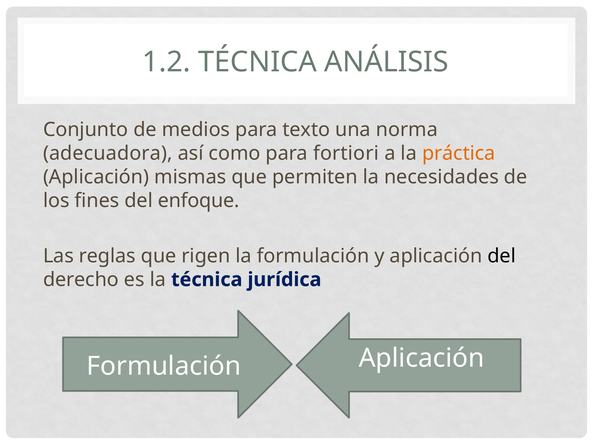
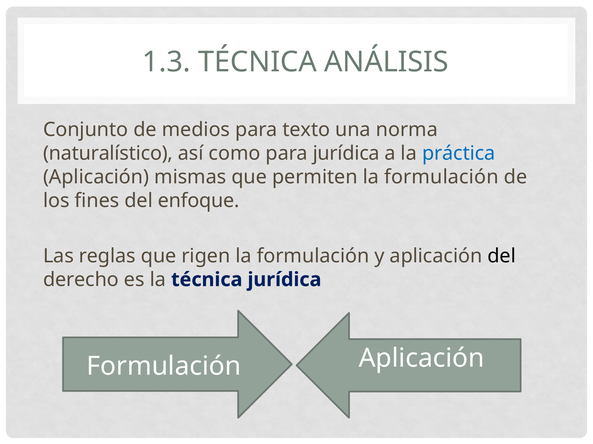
1.2: 1.2 -> 1.3 (167, 62)
adecuadora: adecuadora -> naturalístico (108, 154)
para fortiori: fortiori -> jurídica (346, 154)
práctica colour: orange -> blue (459, 154)
permiten la necesidades: necesidades -> formulación (441, 177)
